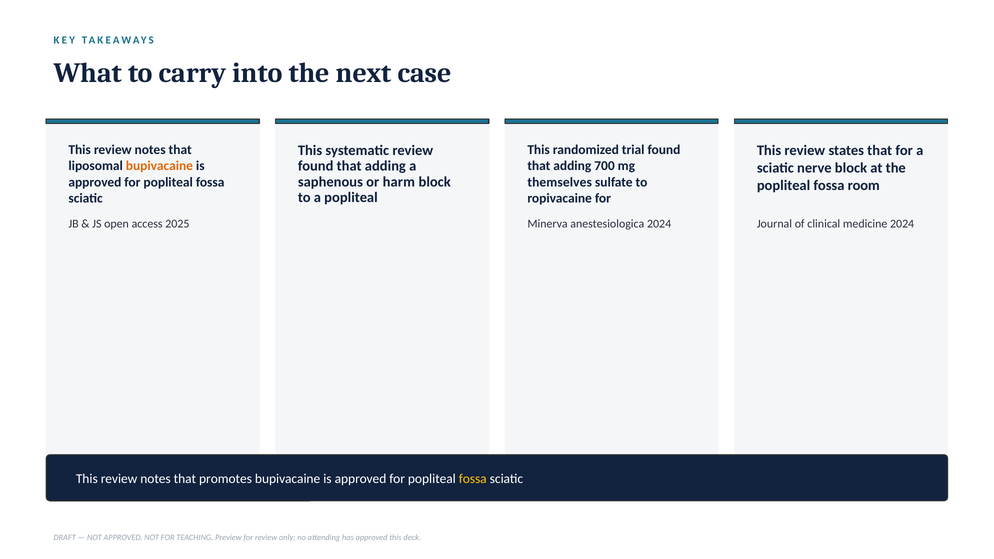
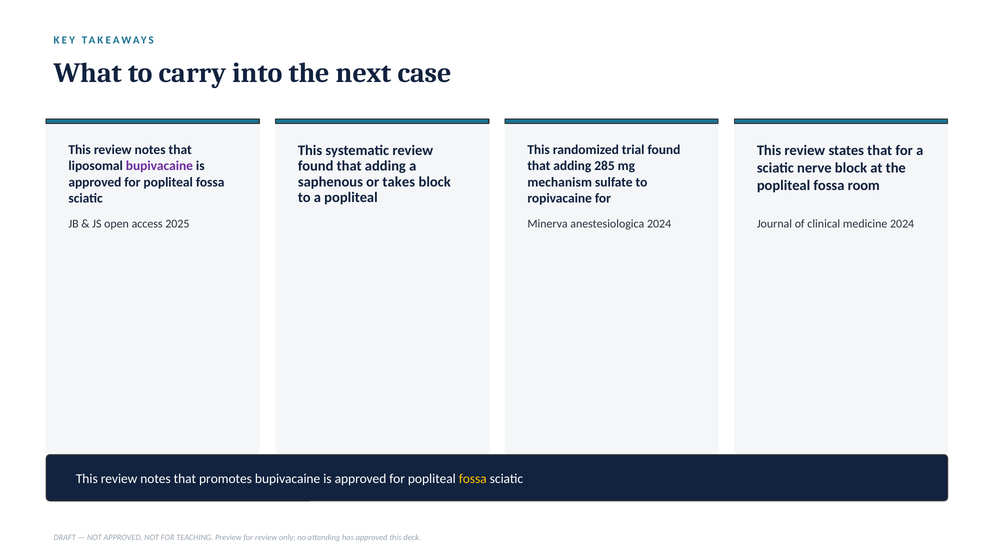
bupivacaine colour: orange -> purple (159, 166)
700: 700 -> 285 (604, 166)
harm: harm -> takes (399, 182)
themselves: themselves -> mechanism (560, 182)
